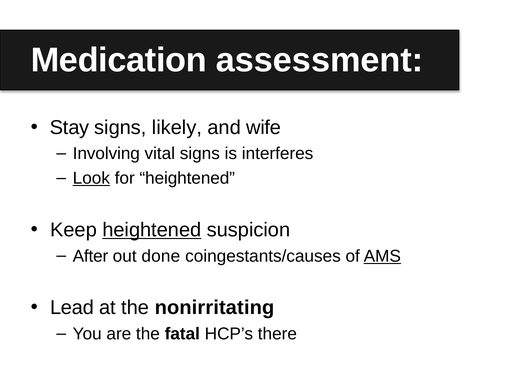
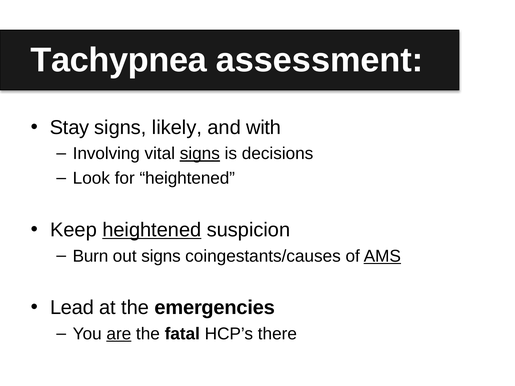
Medication: Medication -> Tachypnea (119, 60)
wife: wife -> with (264, 128)
signs underline: none -> present (200, 154)
interferes: interferes -> decisions (278, 154)
Look underline: present -> none (91, 178)
After: After -> Burn (90, 256)
out done: done -> signs (161, 256)
nonirritating: nonirritating -> emergencies (215, 308)
are underline: none -> present (119, 334)
